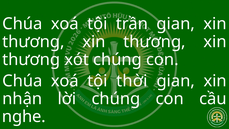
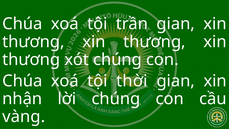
nghe: nghe -> vàng (24, 117)
